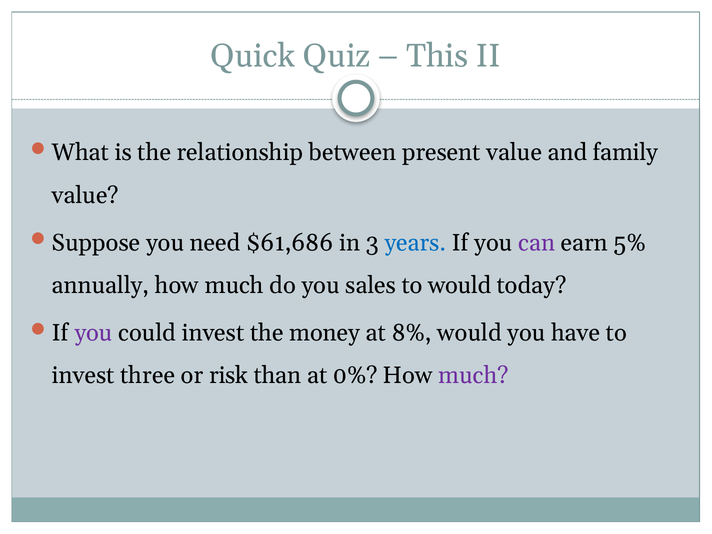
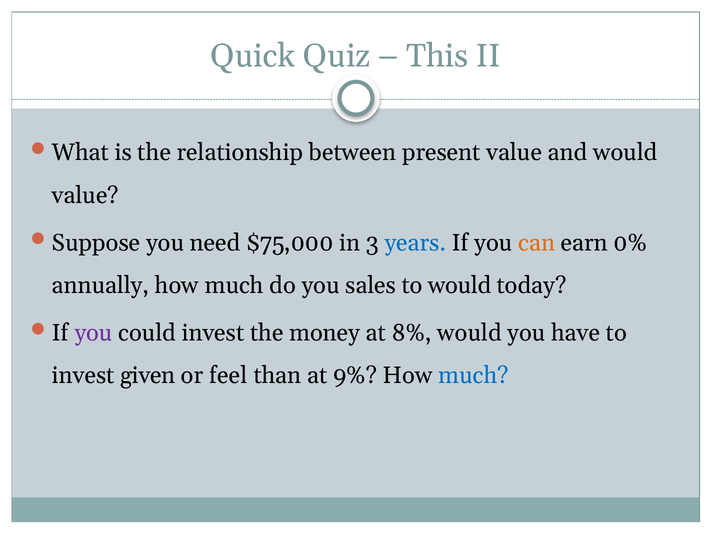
and family: family -> would (625, 153)
$61,686: $61,686 -> $75,000 (290, 243)
can colour: purple -> orange (537, 243)
5%: 5% -> 0% (630, 243)
three: three -> given (148, 376)
risk: risk -> feel (228, 376)
0%: 0% -> 9% (355, 376)
much colour: purple -> blue (474, 376)
